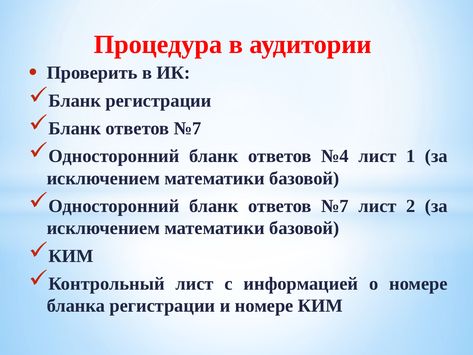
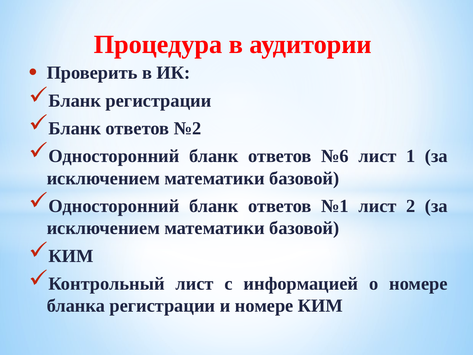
№7: №7 -> №2 (188, 128)
№4: №4 -> №6 (335, 156)
Односторонний бланк ответов №7: №7 -> №1 (335, 206)
